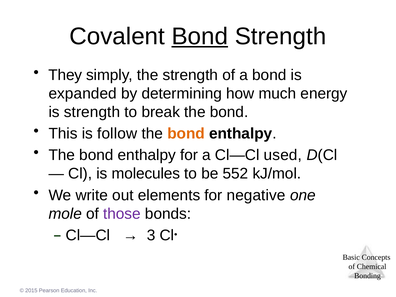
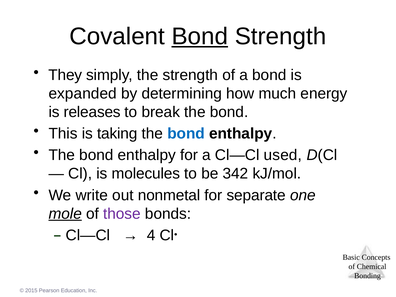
is strength: strength -> releases (92, 112)
follow: follow -> taking (117, 134)
bond colour: orange -> blue (186, 134)
552: 552 -> 342 (235, 174)
elements: elements -> nonmetal (169, 195)
negative: negative -> separate (256, 195)
mole underline: none -> present (65, 214)
3: 3 -> 4 (151, 235)
